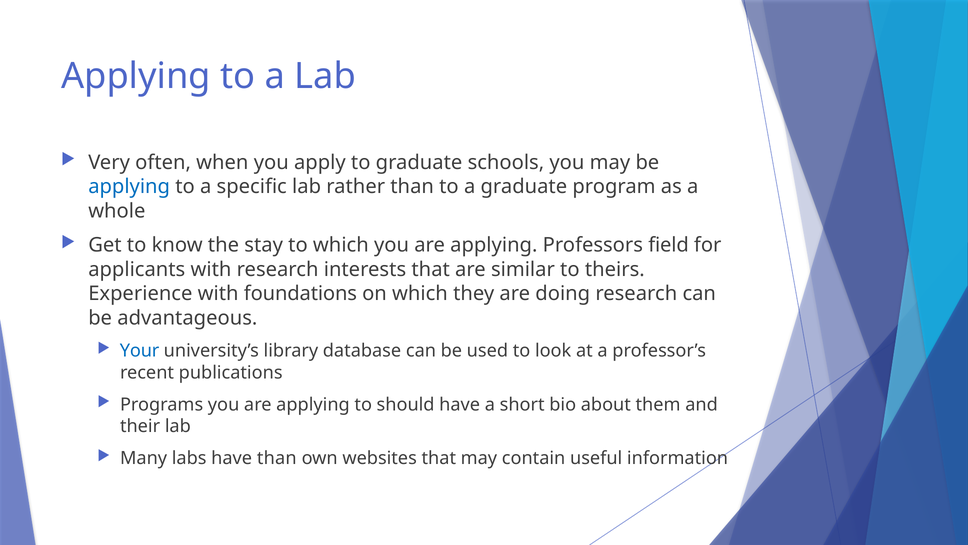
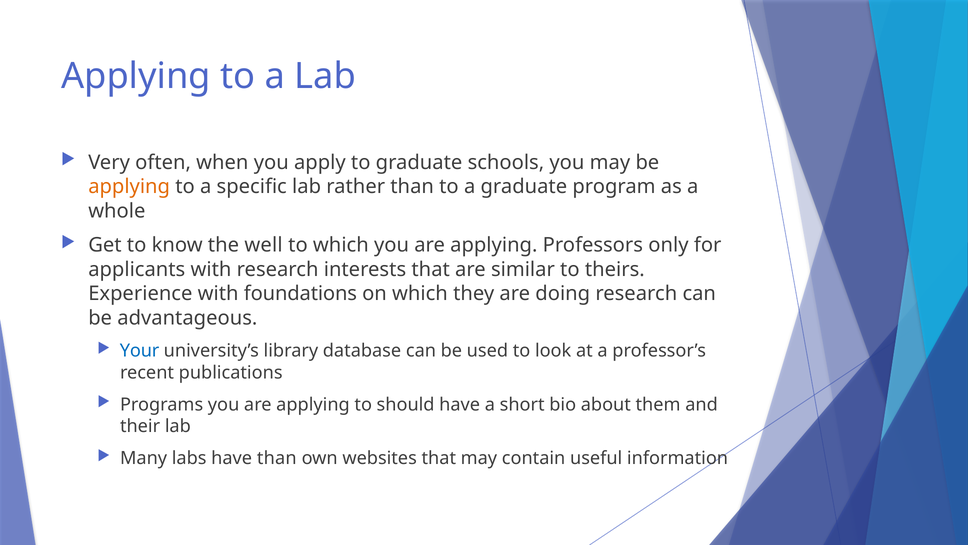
applying colour: blue -> orange (129, 187)
stay: stay -> well (264, 245)
field: field -> only (668, 245)
